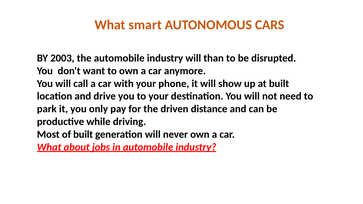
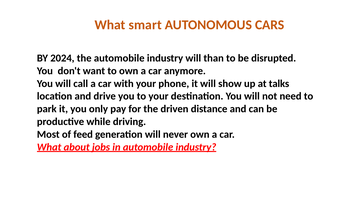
2003: 2003 -> 2024 (62, 58)
at built: built -> talks (279, 84)
of built: built -> feed (83, 134)
